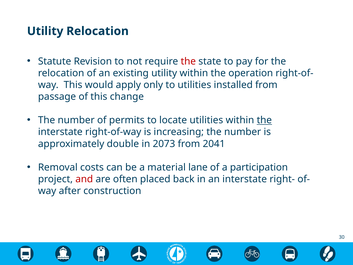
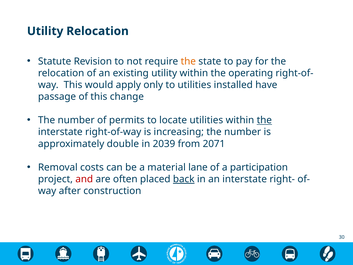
the colour: red -> orange (188, 61)
operation: operation -> operating (251, 73)
installed from: from -> have (266, 85)
2073: 2073 -> 2039 (164, 144)
2041: 2041 -> 2071 (214, 144)
back underline: none -> present (184, 179)
